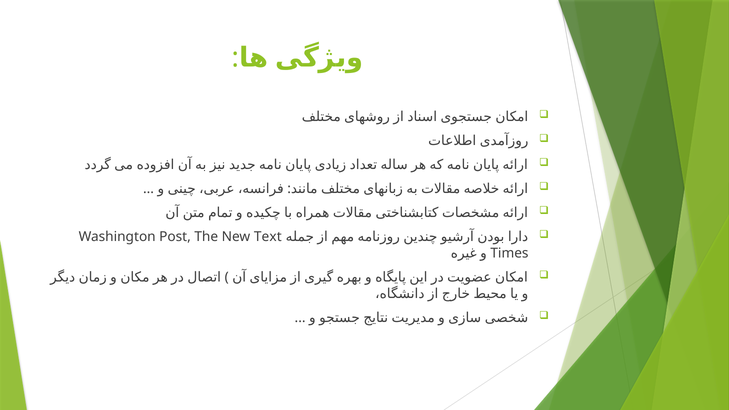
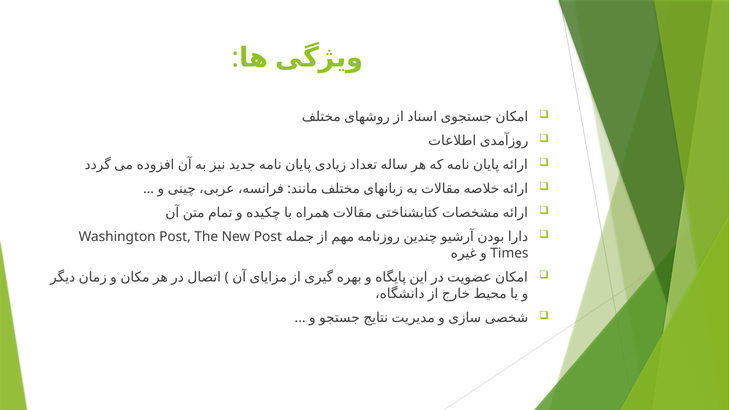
New Text: Text -> Post (268, 237)
